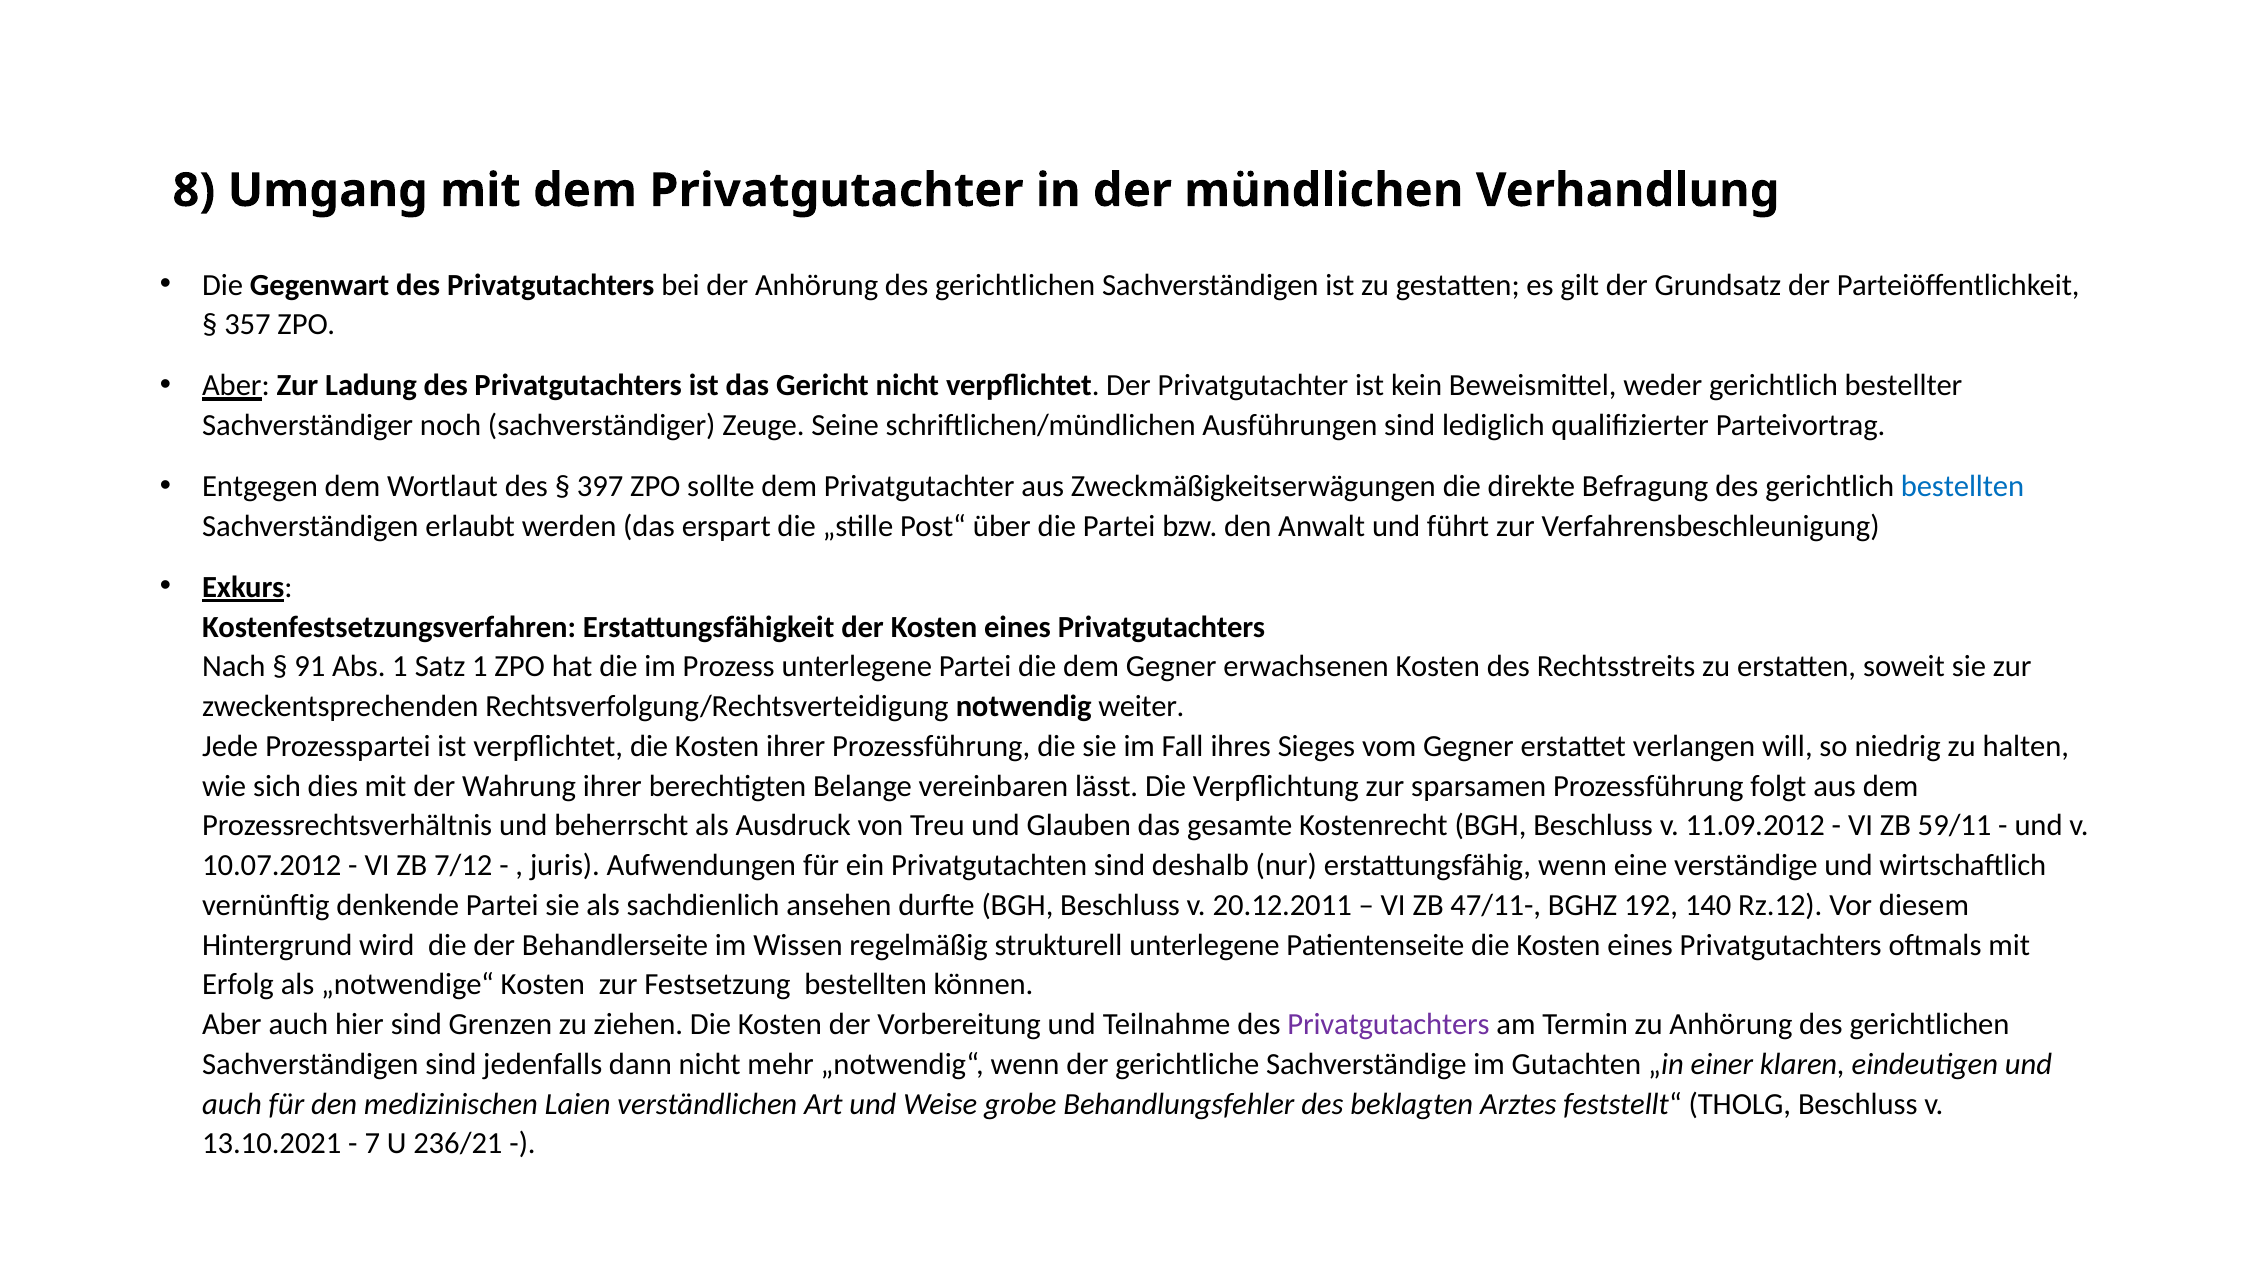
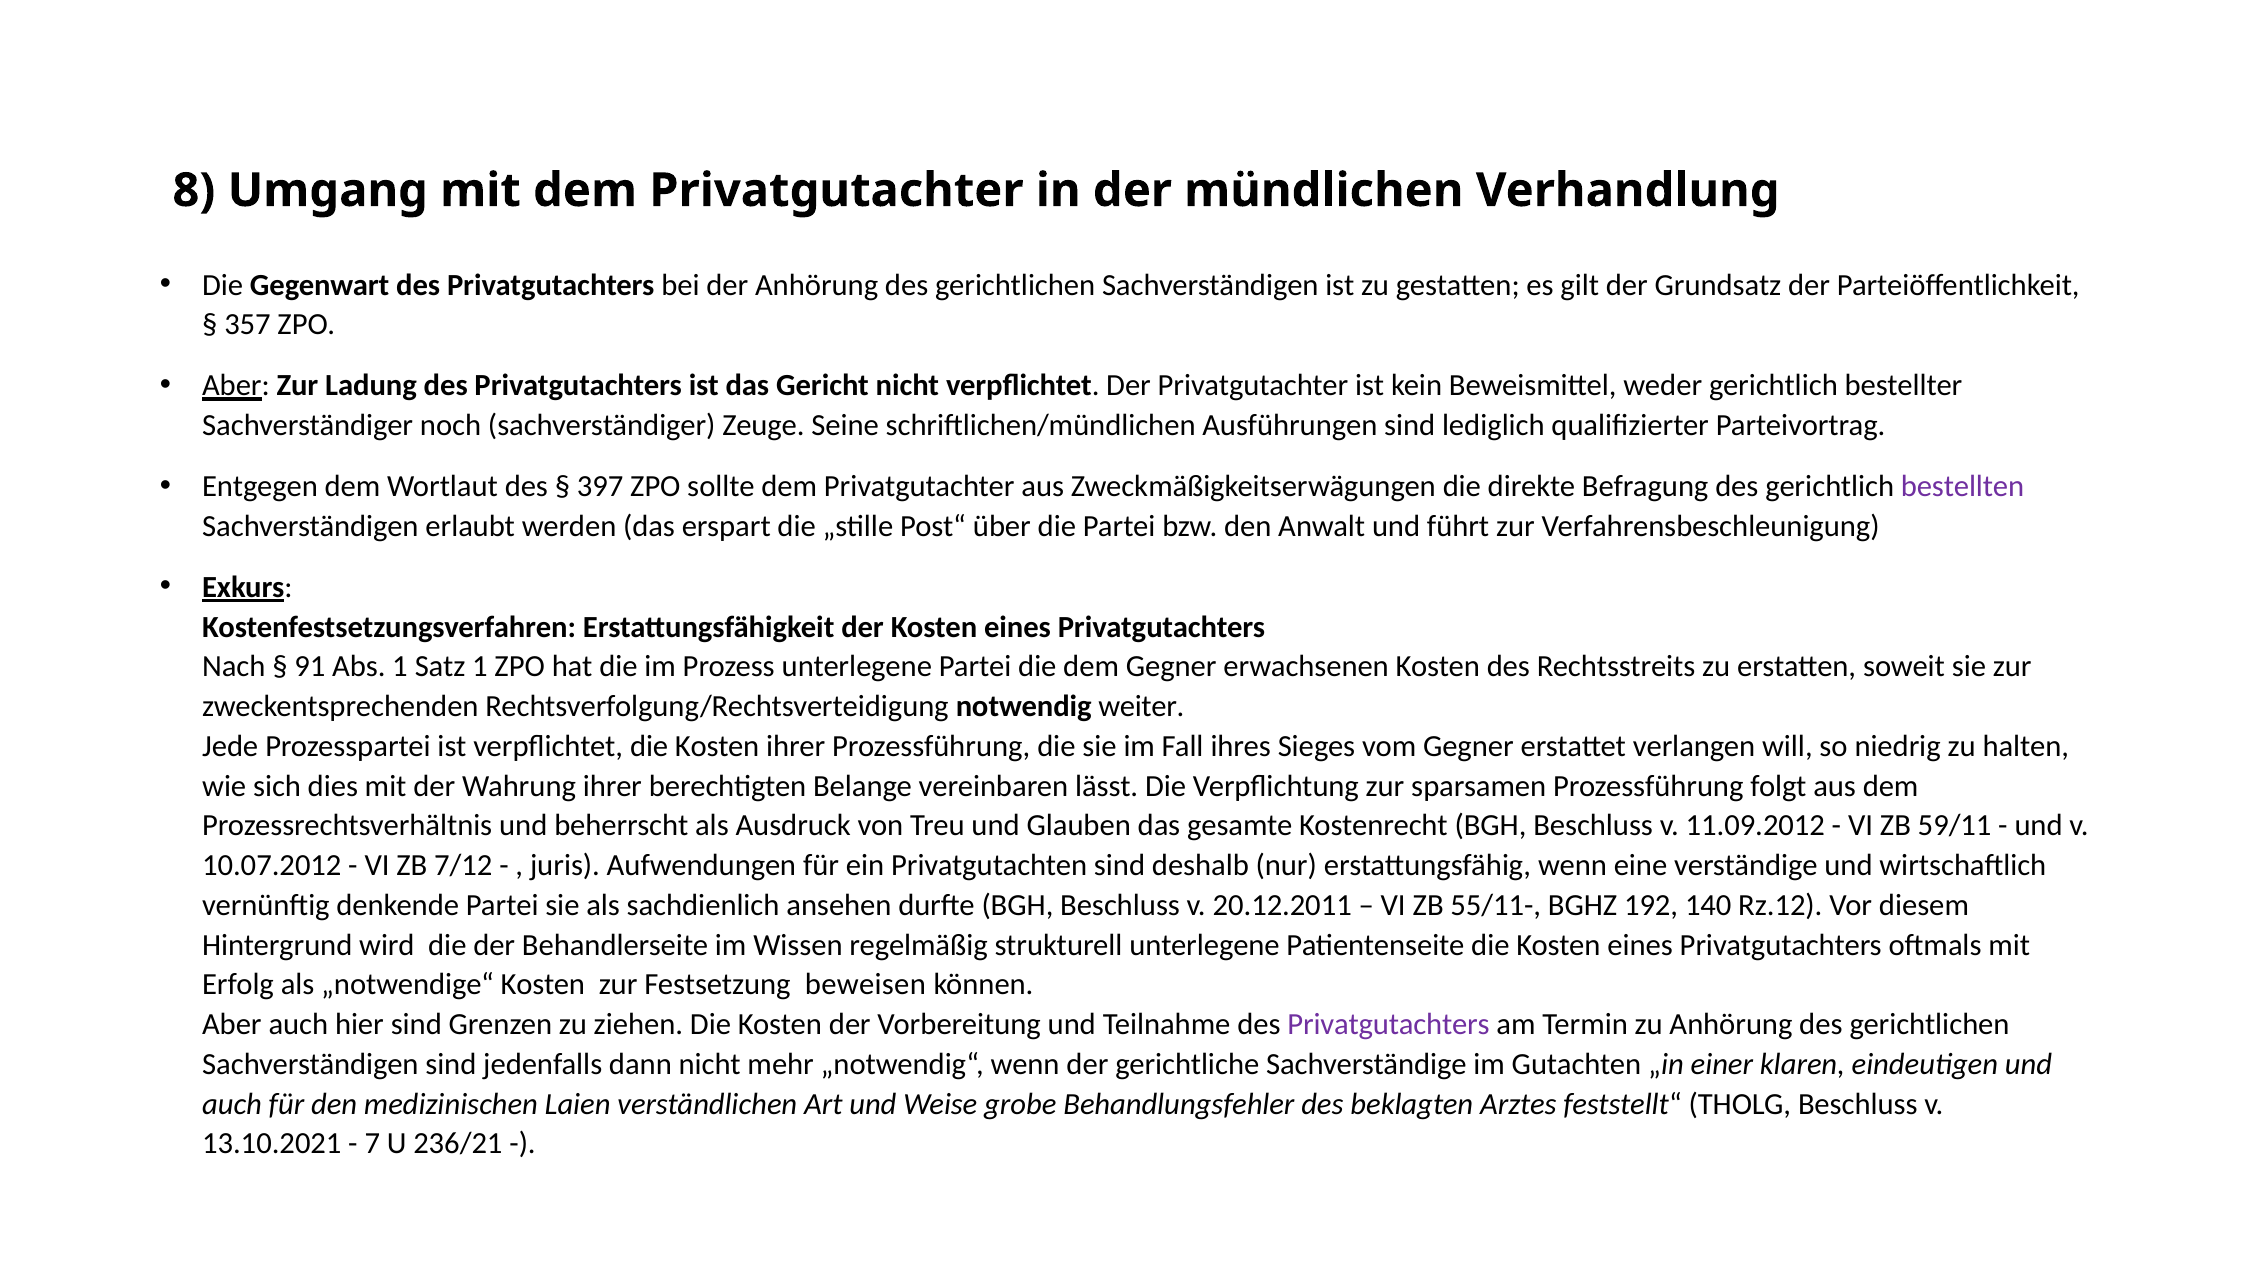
bestellten colour: blue -> purple (1963, 486)
47/11-: 47/11- -> 55/11- (1496, 905)
Festsetzung bestellten: bestellten -> beweisen (865, 984)
